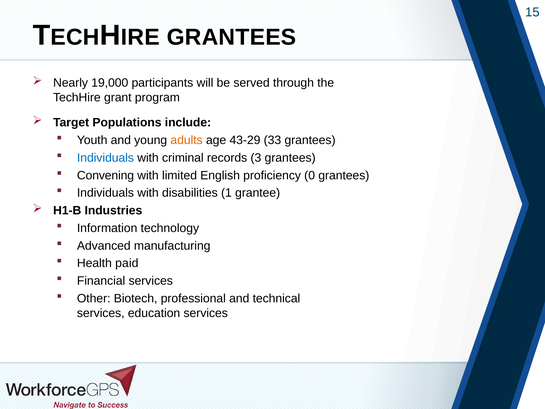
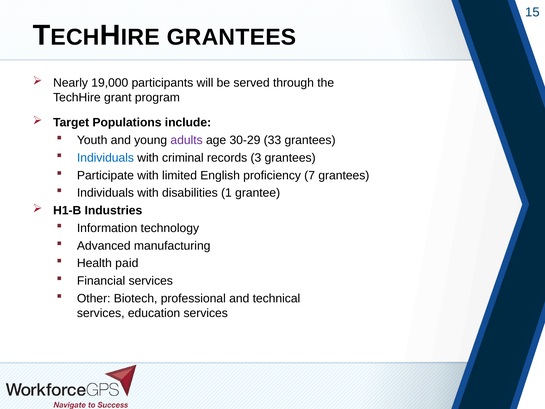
adults colour: orange -> purple (187, 140)
43-29: 43-29 -> 30-29 (245, 140)
Convening: Convening -> Participate (105, 175)
0: 0 -> 7 (310, 175)
